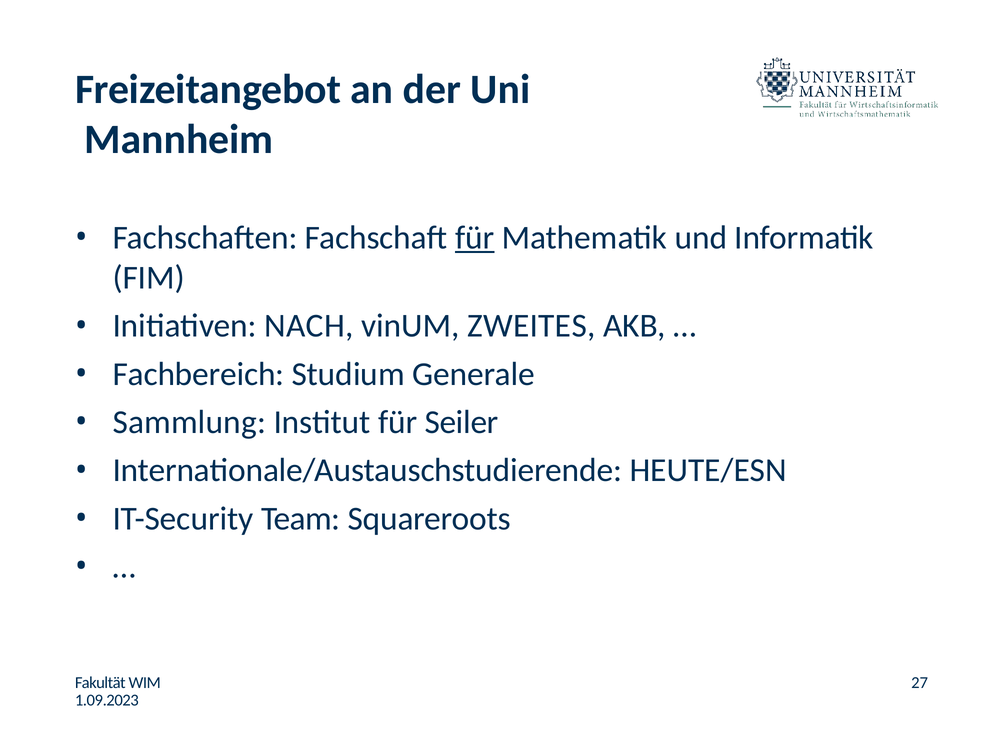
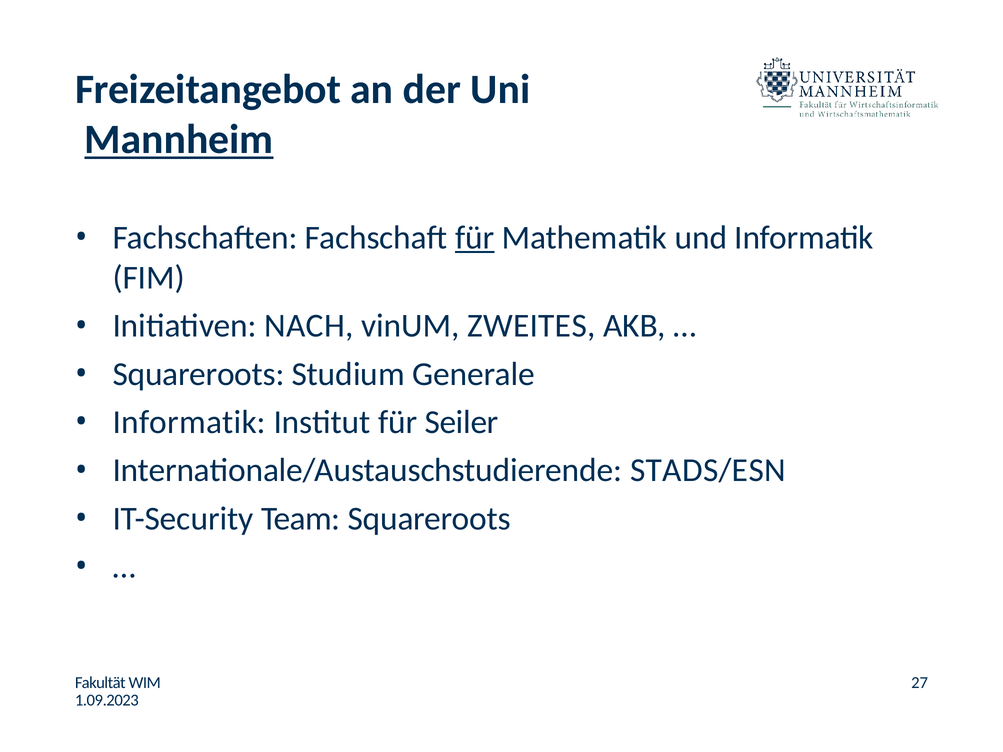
Mannheim underline: none -> present (179, 140)
Fachbereich: Fachbereich -> Squareroots (199, 374)
Sammlung: Sammlung -> Informatik (189, 422)
HEUTE/ESN: HEUTE/ESN -> STADS/ESN (708, 471)
